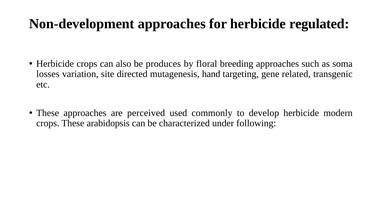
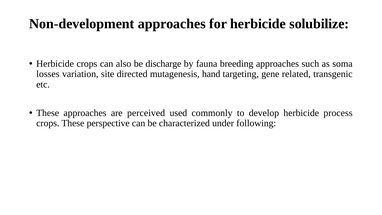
regulated: regulated -> solubilize (319, 24)
produces: produces -> discharge (163, 64)
floral: floral -> fauna (207, 64)
modern: modern -> process (338, 113)
arabidopsis: arabidopsis -> perspective (108, 123)
